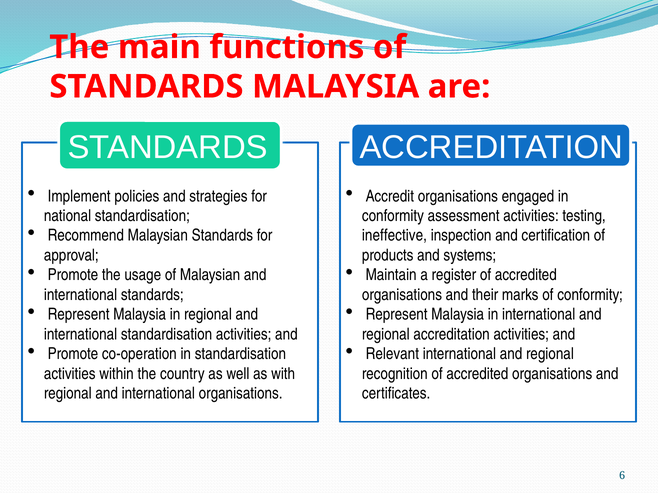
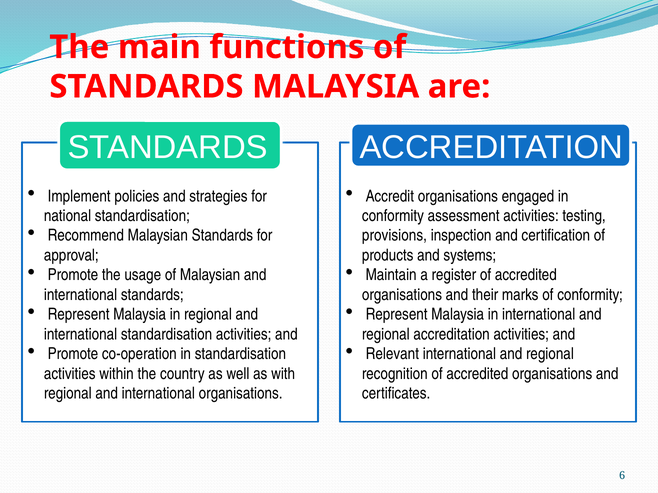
ineffective: ineffective -> provisions (394, 236)
